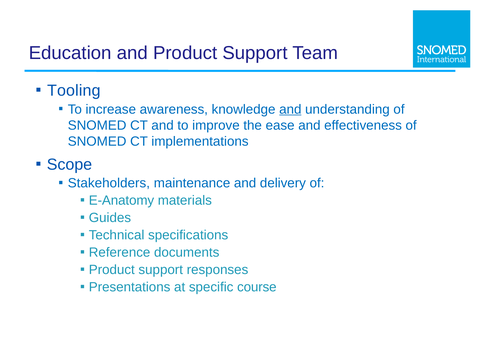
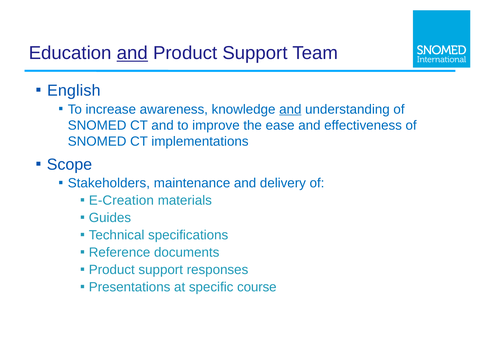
and underline: none -> present (132, 53)
Tooling: Tooling -> English (74, 91)
E-Anatomy: E-Anatomy -> E-Creation (121, 200)
